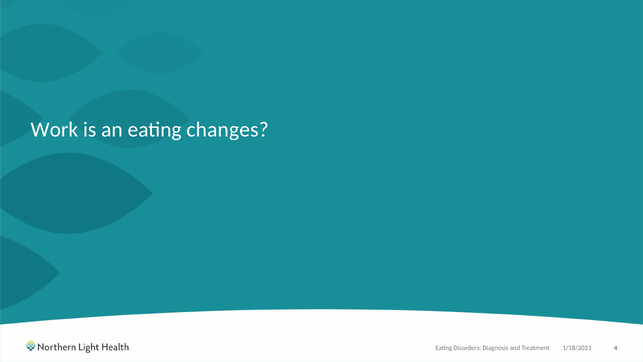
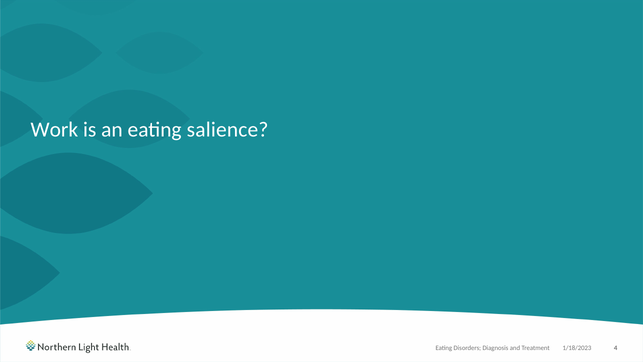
changes: changes -> salience (228, 130)
